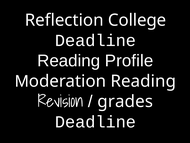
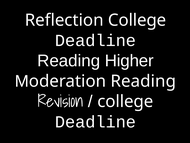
Profile: Profile -> Higher (129, 61)
grades: grades -> college (125, 101)
